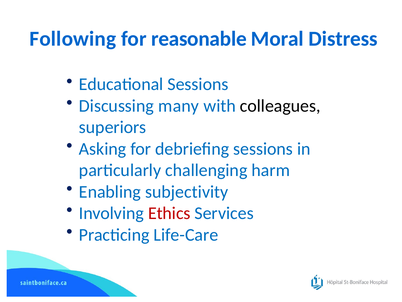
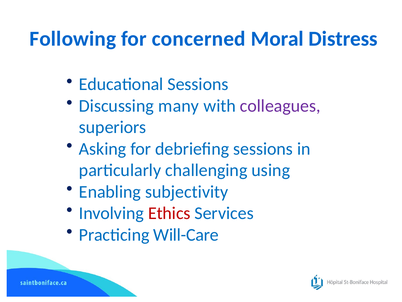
reasonable: reasonable -> concerned (199, 39)
colleagues colour: black -> purple (280, 106)
harm: harm -> using (271, 170)
Life-Care: Life-Care -> Will-Care (186, 234)
